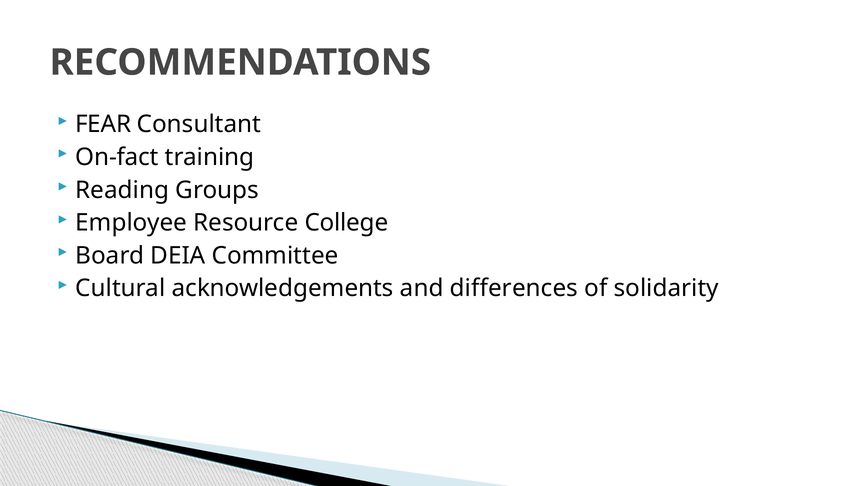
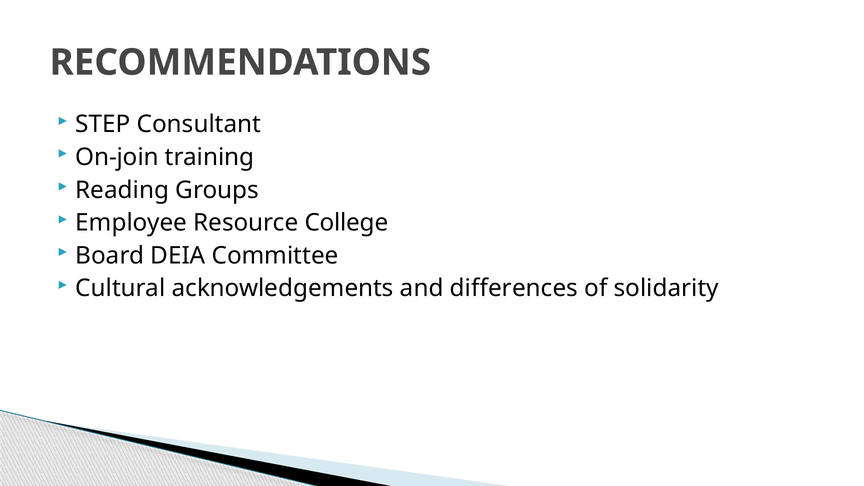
FEAR: FEAR -> STEP (103, 124)
On-fact: On-fact -> On-join (117, 157)
